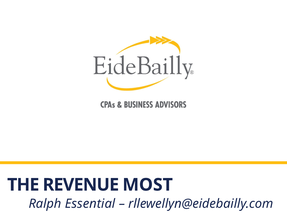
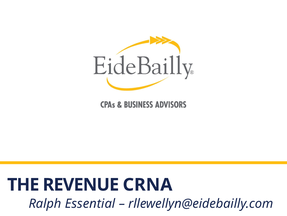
MOST: MOST -> CRNA (148, 184)
